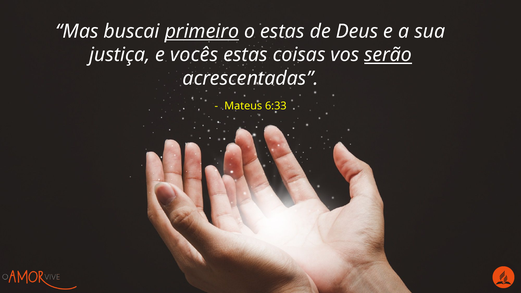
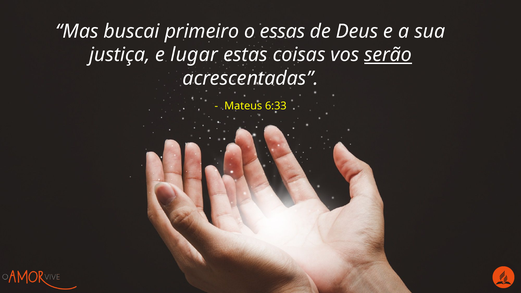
primeiro underline: present -> none (202, 31)
o estas: estas -> essas (282, 31)
vocês: vocês -> lugar (194, 55)
